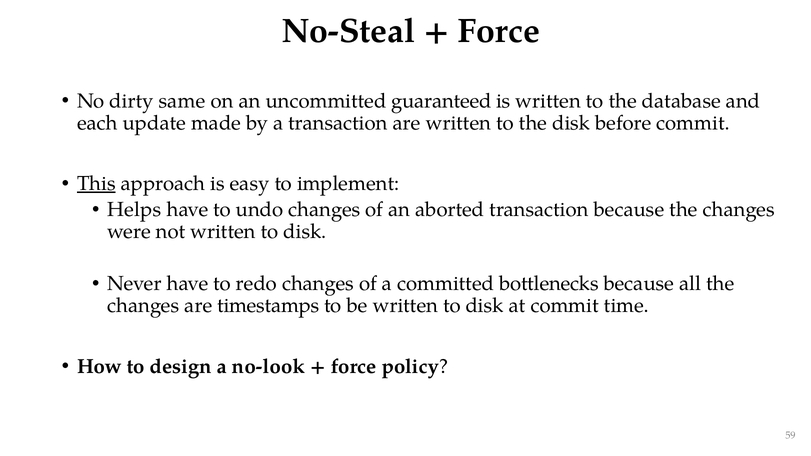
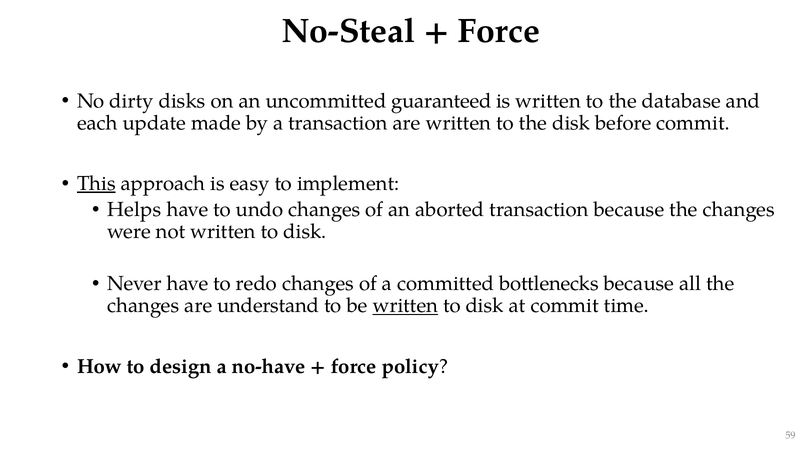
same: same -> disks (182, 101)
timestamps: timestamps -> understand (268, 306)
written underline: none -> present (405, 306)
no-look: no-look -> no-have (269, 366)
